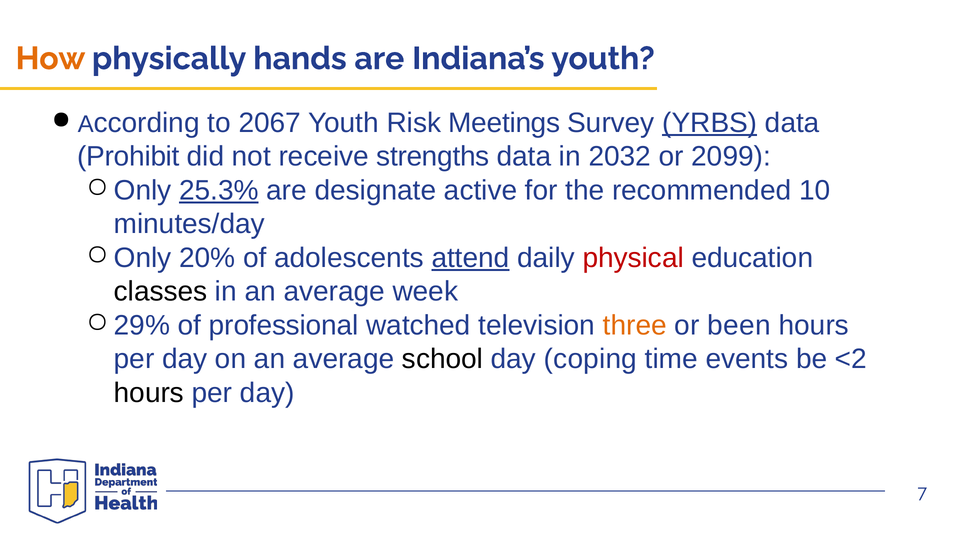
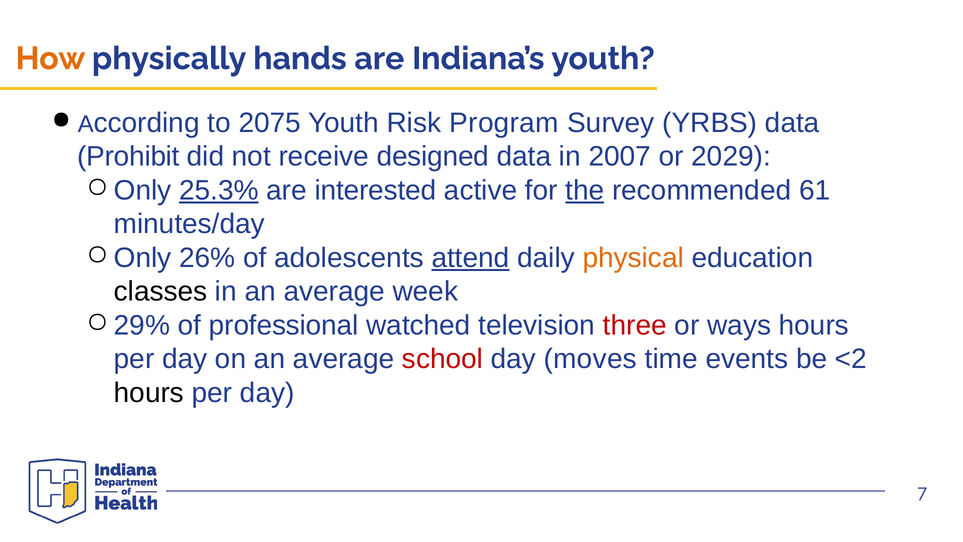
2067: 2067 -> 2075 (270, 123)
Meetings: Meetings -> Program (504, 123)
YRBS underline: present -> none (710, 123)
strengths: strengths -> designed (433, 157)
2032: 2032 -> 2007 (620, 157)
2099: 2099 -> 2029 (731, 157)
designate: designate -> interested (376, 190)
the underline: none -> present (585, 190)
10: 10 -> 61 (815, 190)
20%: 20% -> 26% (207, 258)
physical colour: red -> orange (633, 258)
three colour: orange -> red (635, 325)
been: been -> ways (739, 325)
school colour: black -> red (443, 359)
coping: coping -> moves (590, 359)
